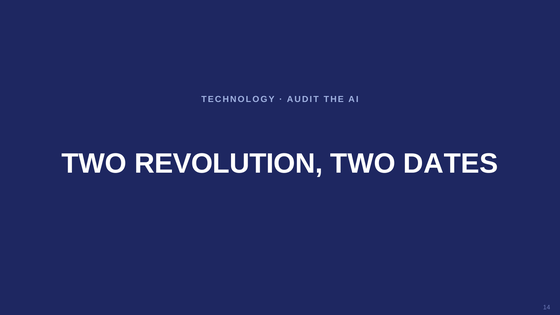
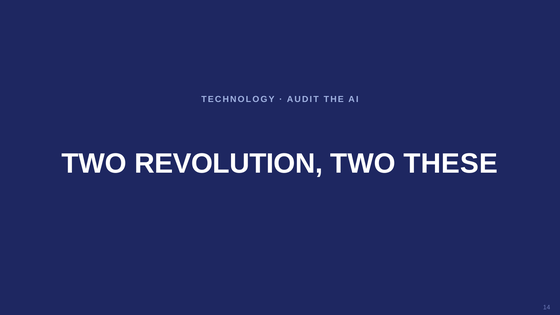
DATES: DATES -> THESE (451, 164)
